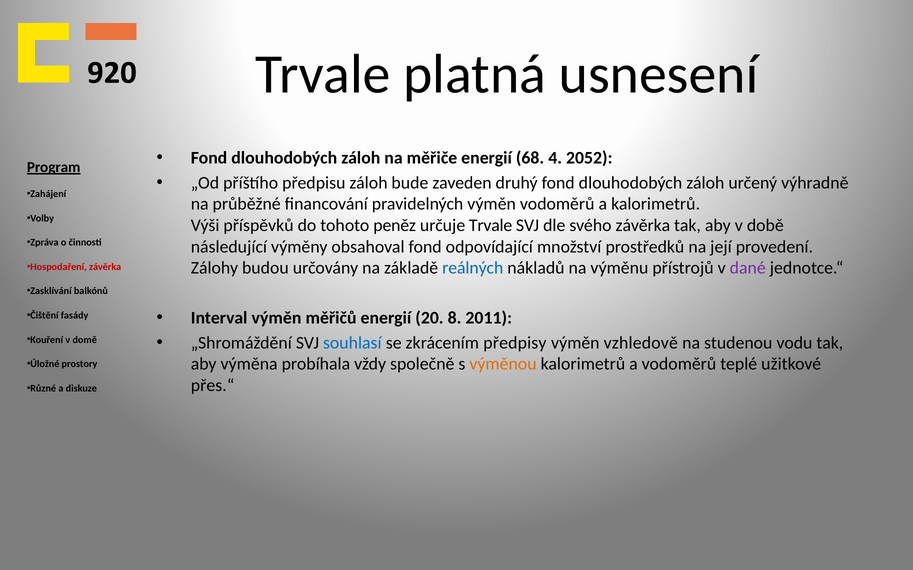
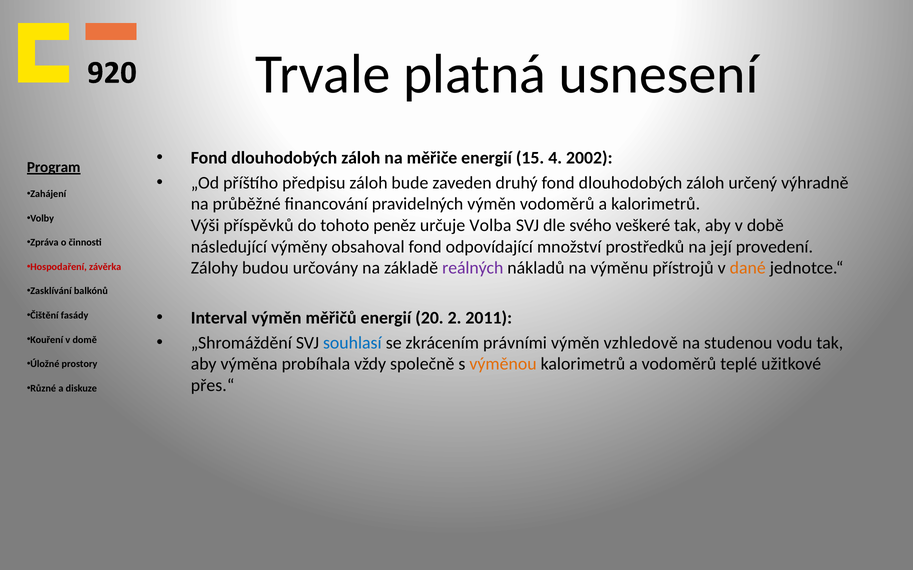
68: 68 -> 15 (530, 158)
2052: 2052 -> 2002 (589, 158)
určuje Trvale: Trvale -> Volba (490, 226)
svého závěrka: závěrka -> veškeré (643, 226)
reálných colour: blue -> purple (473, 268)
dané colour: purple -> orange (748, 268)
8: 8 -> 2 (455, 318)
předpisy: předpisy -> právními (515, 343)
